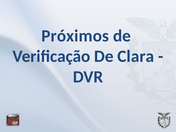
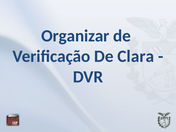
Próximos: Próximos -> Organizar (75, 36)
